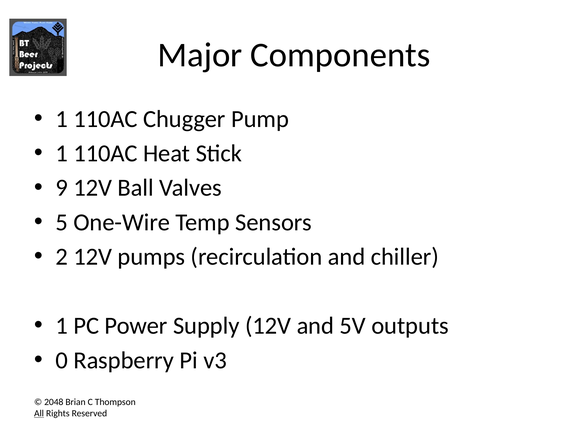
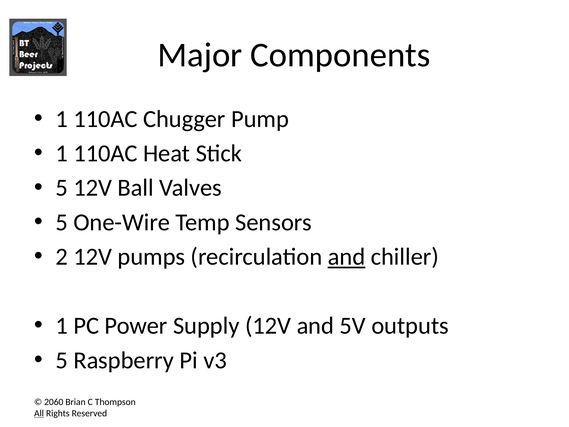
9: 9 -> 5 (62, 188)
and underline: none -> present (346, 257)
0: 0 -> 5 (62, 360)
2048: 2048 -> 2060 (54, 402)
